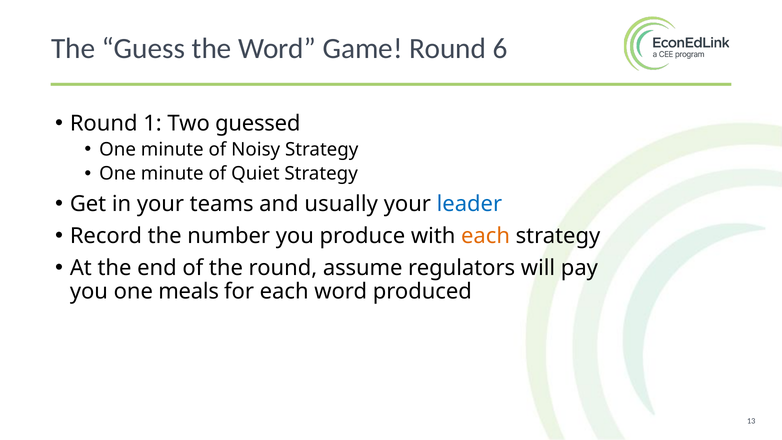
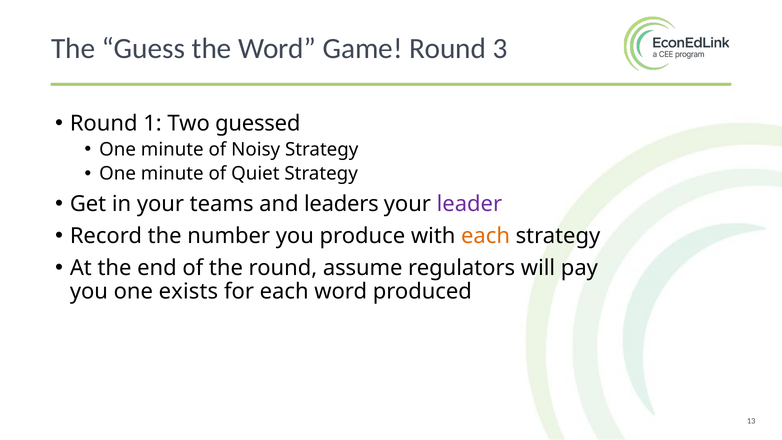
6: 6 -> 3 (500, 49)
usually: usually -> leaders (341, 204)
leader colour: blue -> purple (469, 204)
meals: meals -> exists (188, 292)
